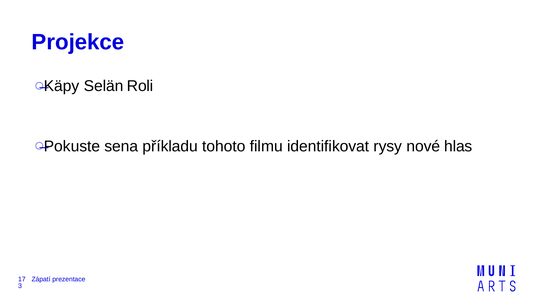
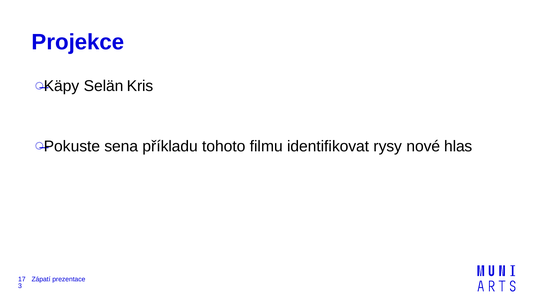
Roli: Roli -> Kris (140, 86)
